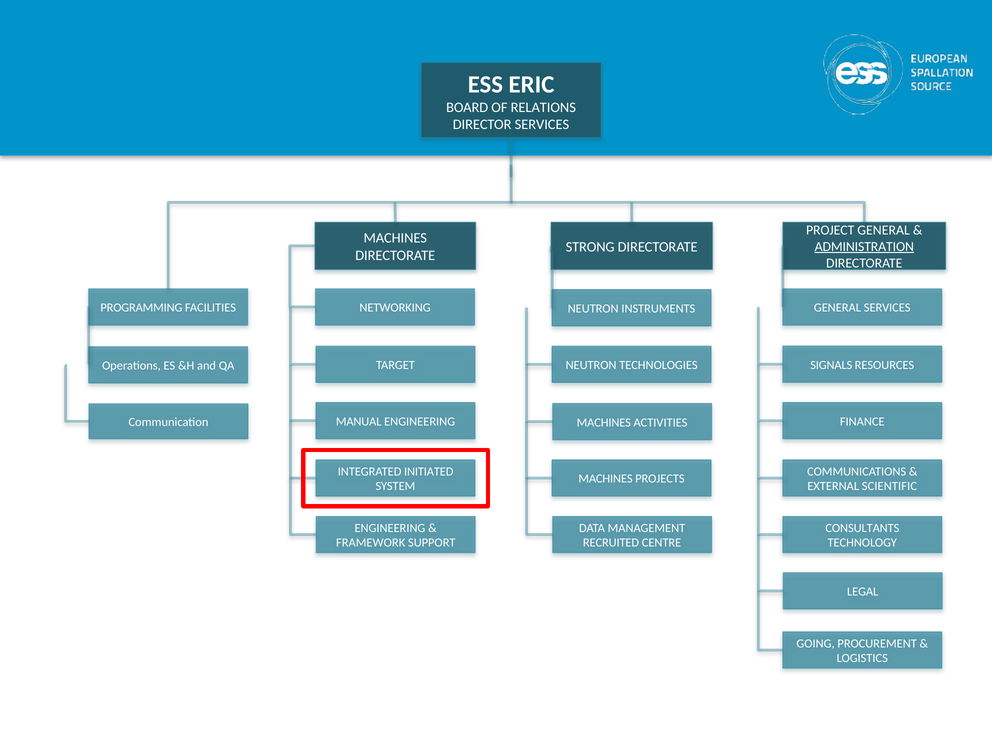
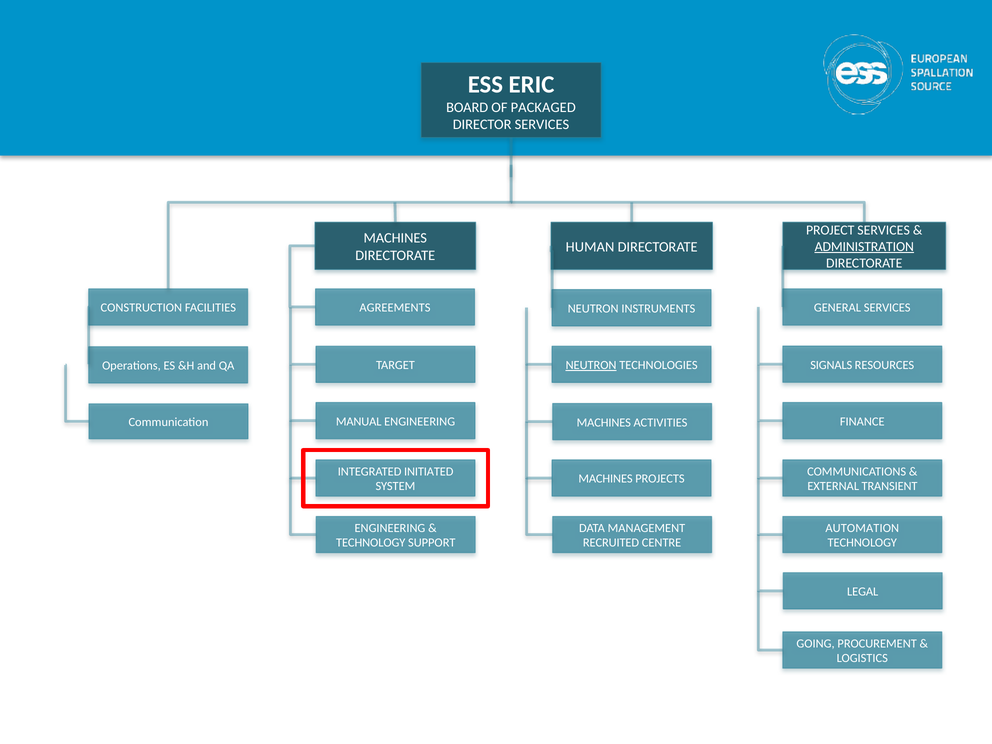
RELATIONS: RELATIONS -> PACKAGED (543, 107)
GENERAL: GENERAL -> SERVICES (884, 230)
STRONG: STRONG -> HUMAN (590, 247)
PROGRAMMING: PROGRAMMING -> CONSTRUCTION (141, 308)
NETWORKING: NETWORKING -> AGREEMENTS (395, 308)
NEUTRON underline: none -> present (591, 365)
SCIENTIFIC: SCIENTIFIC -> TRANSIENT (890, 486)
CONSULTANTS: CONSULTANTS -> AUTOMATION (862, 528)
FRAMEWORK: FRAMEWORK -> TECHNOLOGY (371, 543)
